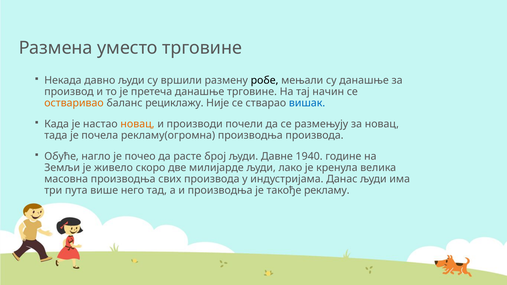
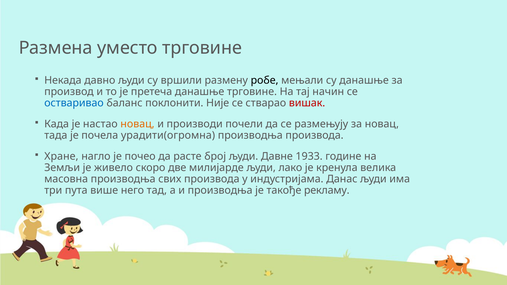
остваривао colour: orange -> blue (74, 103)
рециклажу: рециклажу -> поклонити (174, 103)
вишак colour: blue -> red (307, 103)
рекламу(огромна: рекламу(огромна -> урадити(огромна (168, 135)
Обуће: Обуће -> Хране (61, 156)
1940: 1940 -> 1933 (309, 156)
